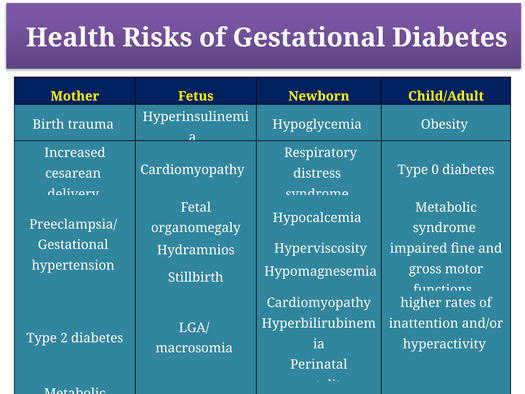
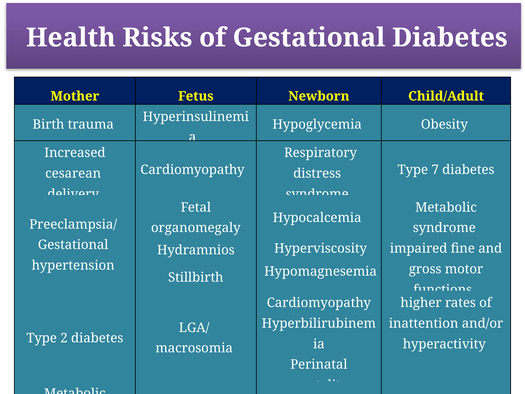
0: 0 -> 7 (435, 170)
